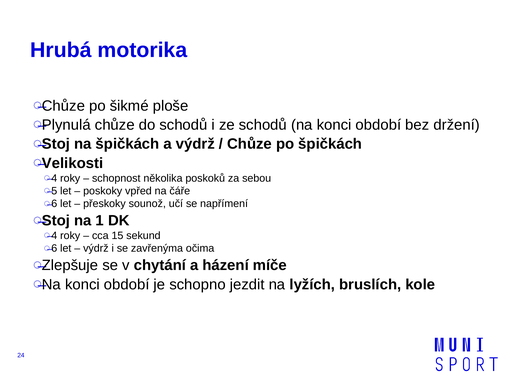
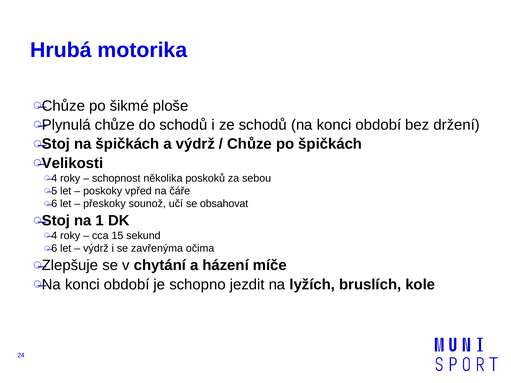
napřímení: napřímení -> obsahovat (224, 204)
